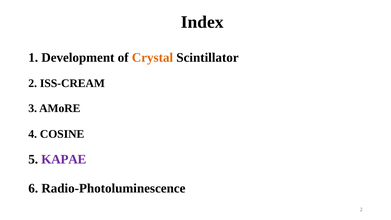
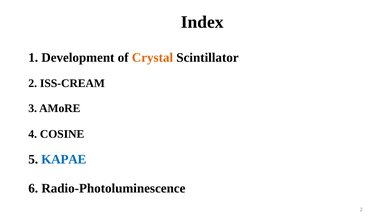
KAPAE colour: purple -> blue (64, 159)
